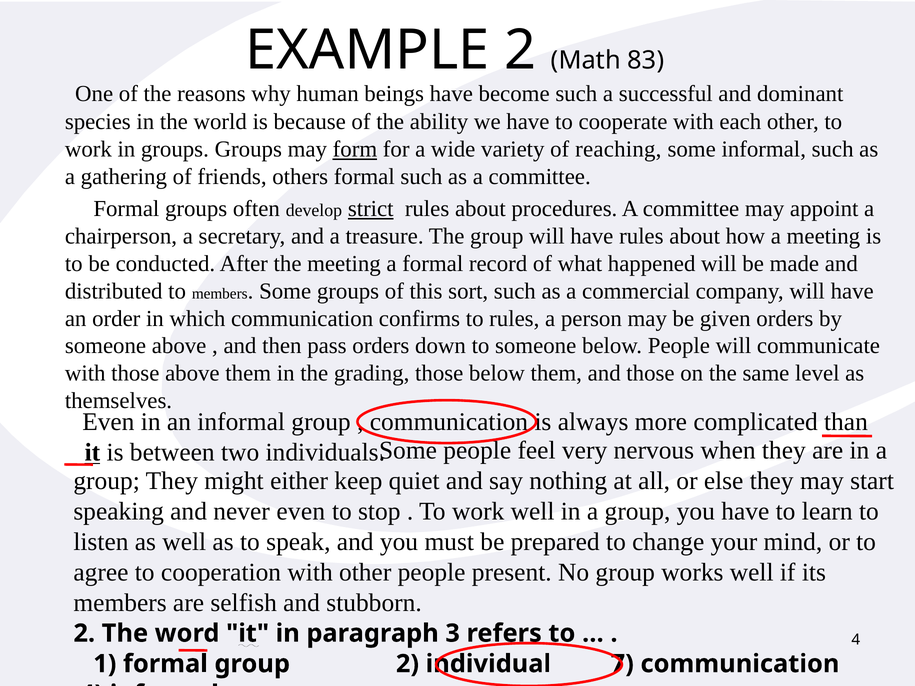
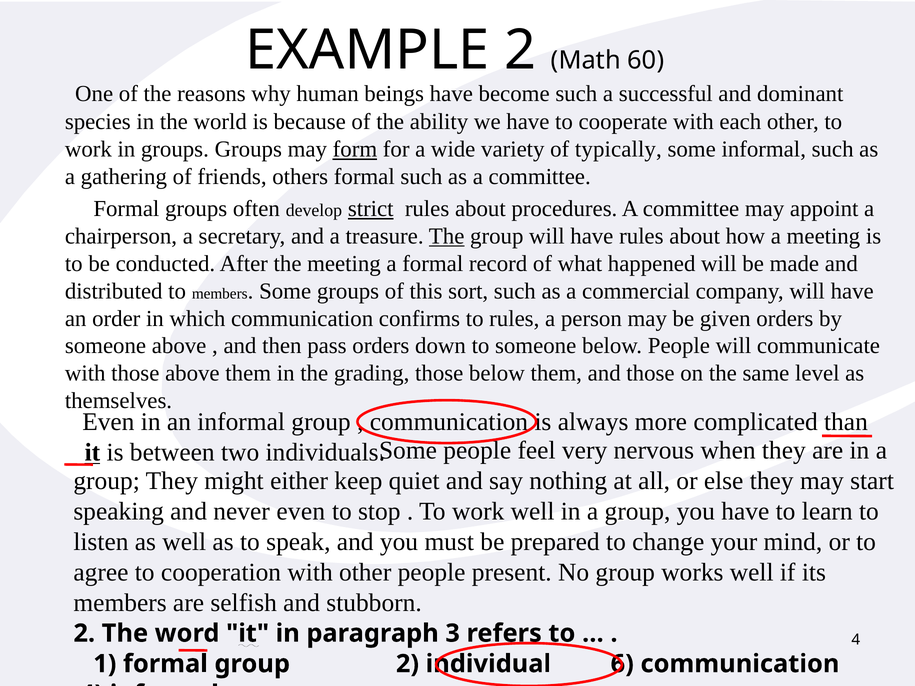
83: 83 -> 60 (646, 60)
reaching: reaching -> typically (618, 149)
The underline: none -> present (447, 236)
7: 7 -> 6 (622, 664)
